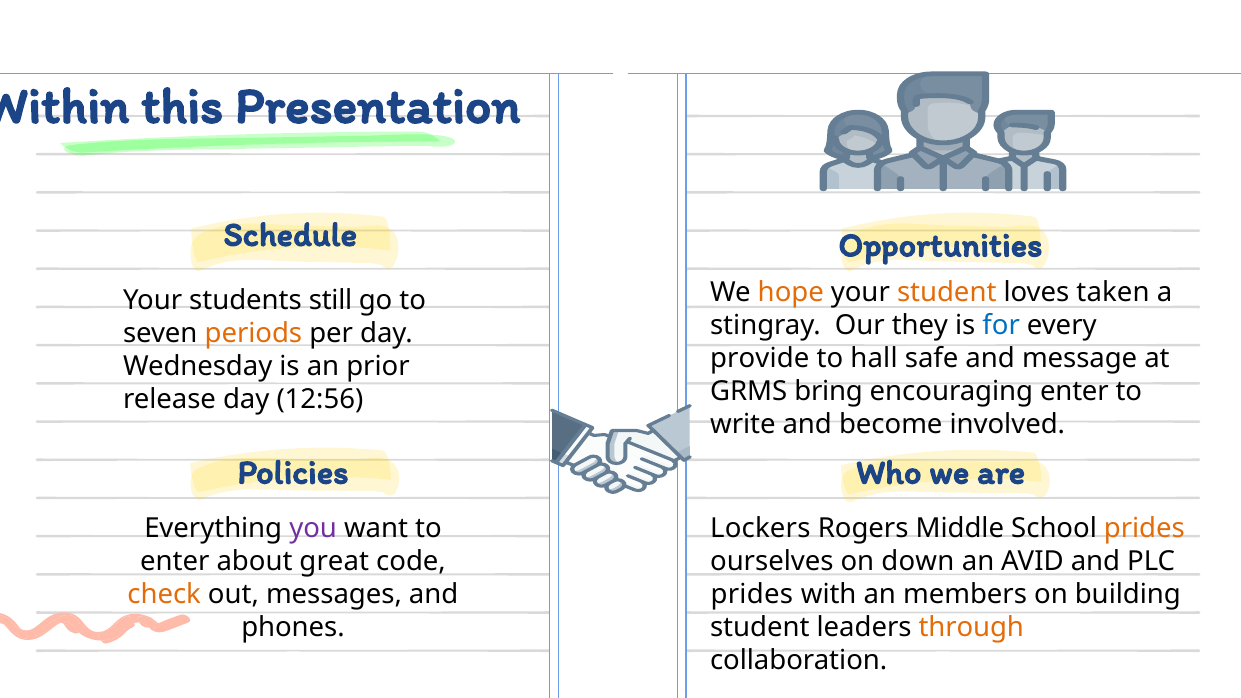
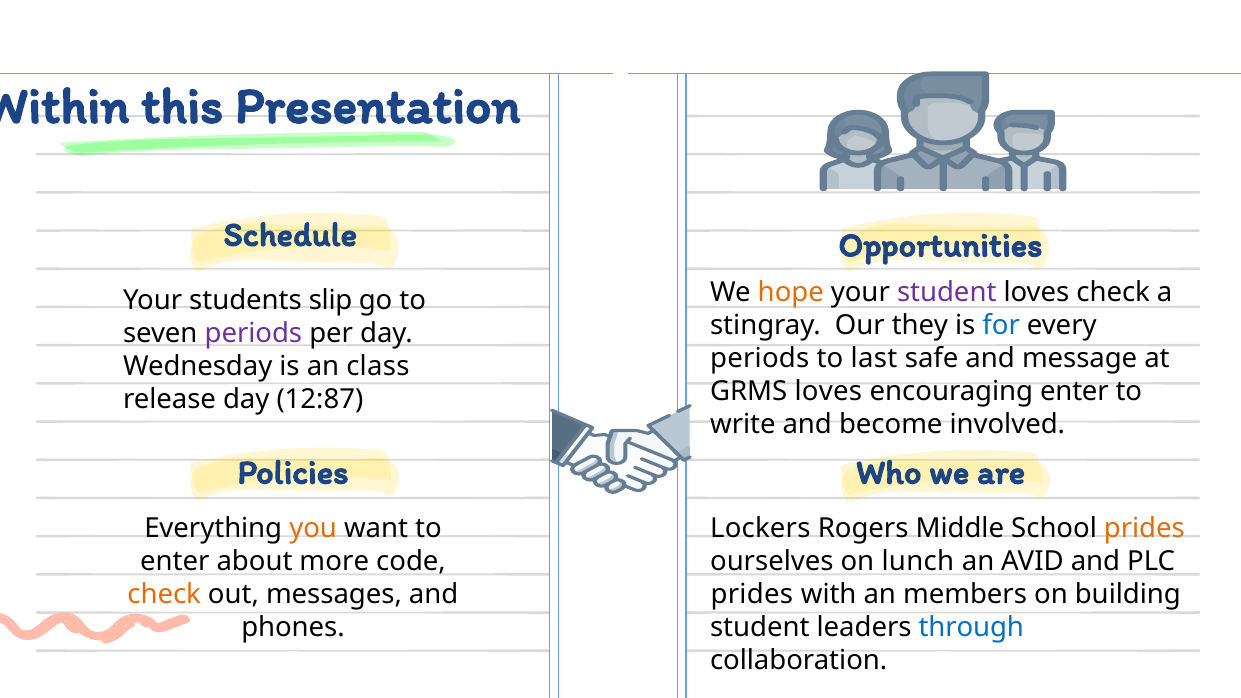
student colour: orange -> purple (947, 292)
loves taken: taken -> check (1113, 292)
still: still -> slip (331, 300)
periods colour: orange -> purple (253, 333)
provide: provide -> periods (760, 358)
hall: hall -> last (874, 358)
prior: prior -> class (378, 366)
GRMS bring: bring -> loves (828, 391)
12:56: 12:56 -> 12:87 (320, 400)
you colour: purple -> orange (313, 528)
great: great -> more (334, 561)
down: down -> lunch (918, 561)
through colour: orange -> blue (971, 627)
